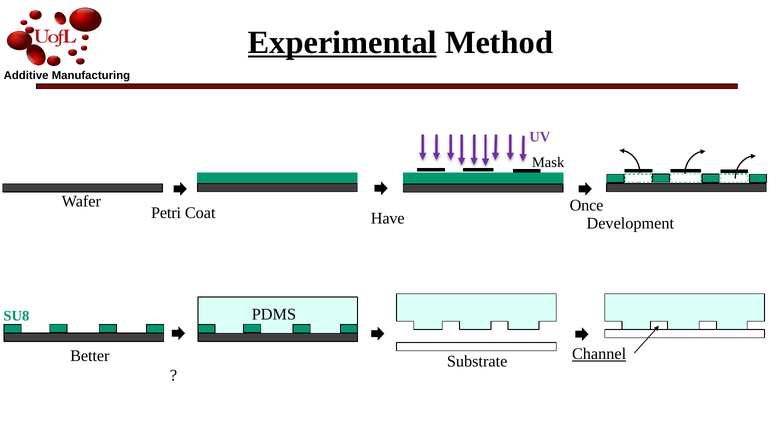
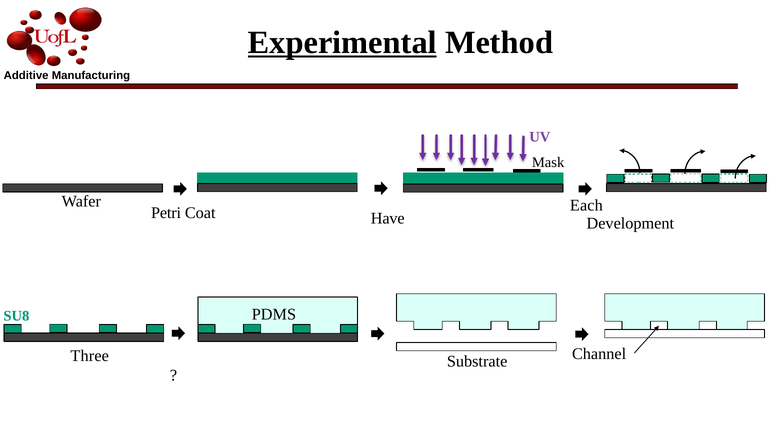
Once: Once -> Each (586, 206)
Better: Better -> Three (90, 356)
Channel underline: present -> none (599, 354)
